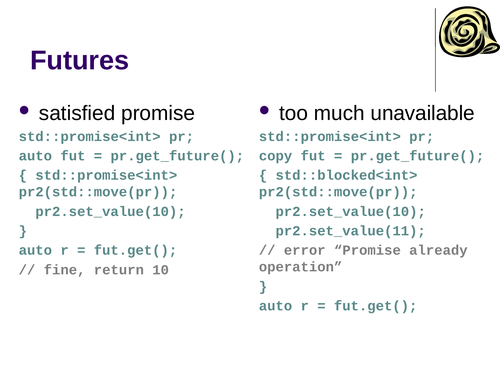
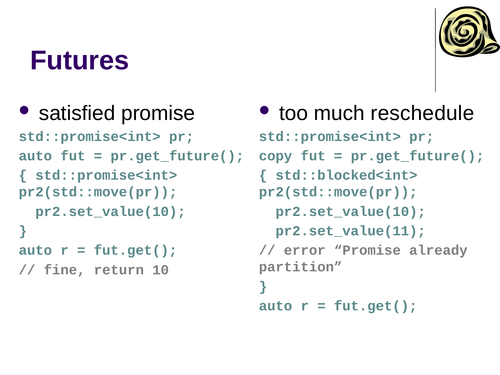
unavailable: unavailable -> reschedule (423, 113)
operation: operation -> partition (301, 267)
